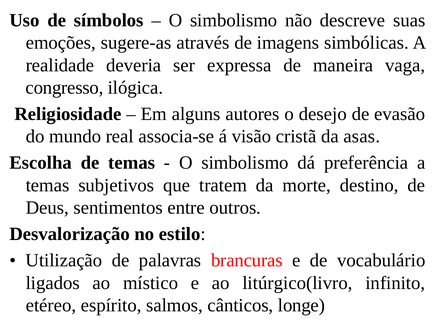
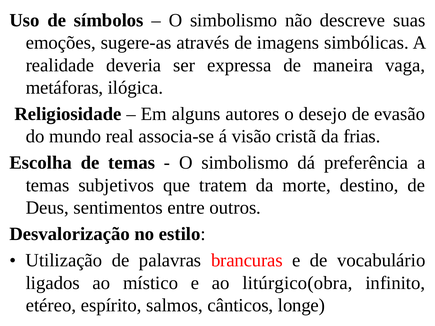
congresso: congresso -> metáforas (65, 88)
asas: asas -> frias (362, 137)
litúrgico(livro: litúrgico(livro -> litúrgico(obra (297, 283)
